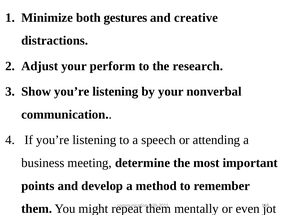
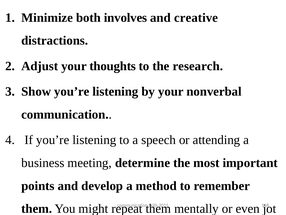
gestures: gestures -> involves (126, 18)
perform: perform -> thoughts (113, 66)
